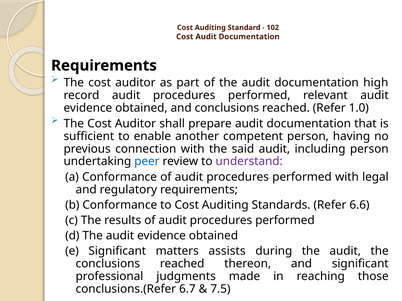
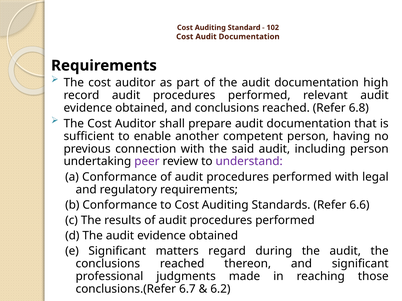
1.0: 1.0 -> 6.8 (359, 108)
peer colour: blue -> purple (147, 162)
assists: assists -> regard (227, 251)
7.5: 7.5 -> 6.2 (220, 289)
